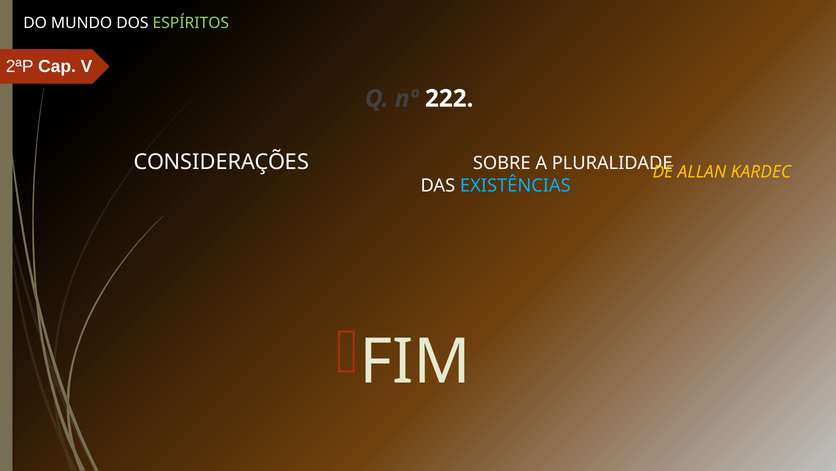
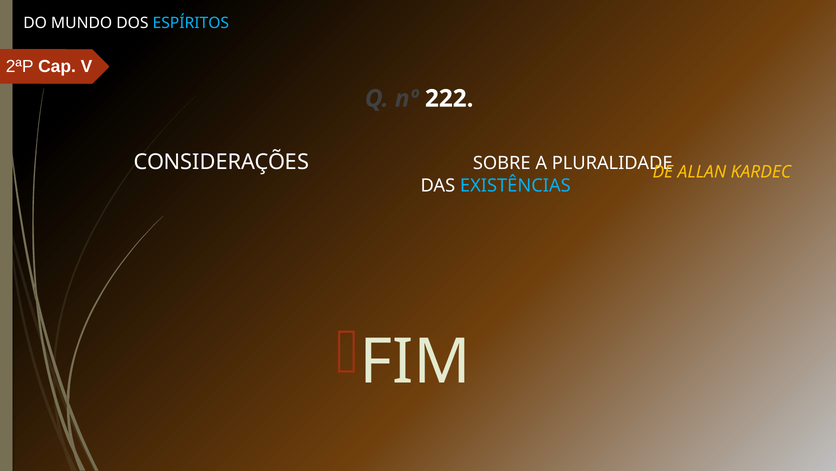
ESPÍRITOS colour: light green -> light blue (191, 23)
